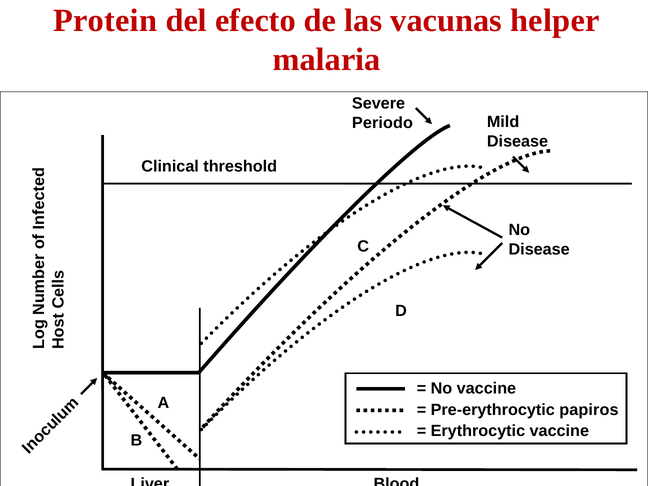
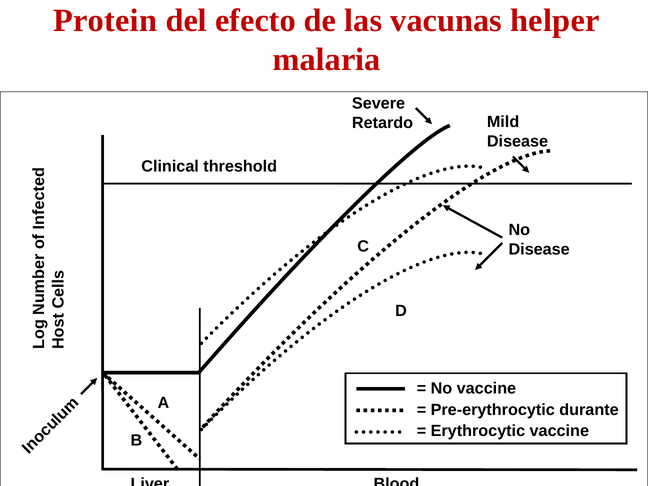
Periodo: Periodo -> Retardo (383, 123)
papiros: papiros -> durante (589, 410)
